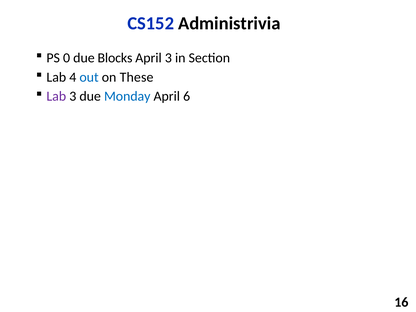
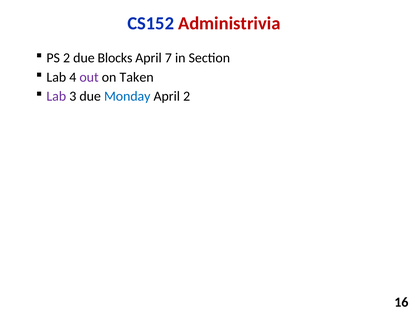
Administrivia colour: black -> red (229, 24)
PS 0: 0 -> 2 (67, 58)
April 3: 3 -> 7 (168, 58)
out colour: blue -> purple (89, 77)
These: These -> Taken (137, 77)
April 6: 6 -> 2 (187, 96)
